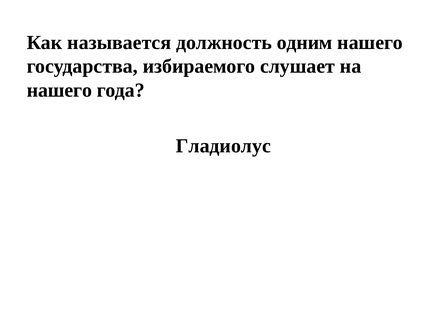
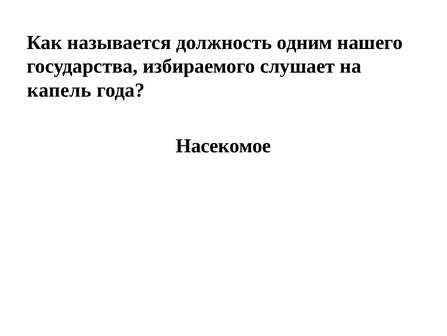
нашего: нашего -> капель (59, 90)
Гладиолус: Гладиолус -> Насекомое (223, 146)
